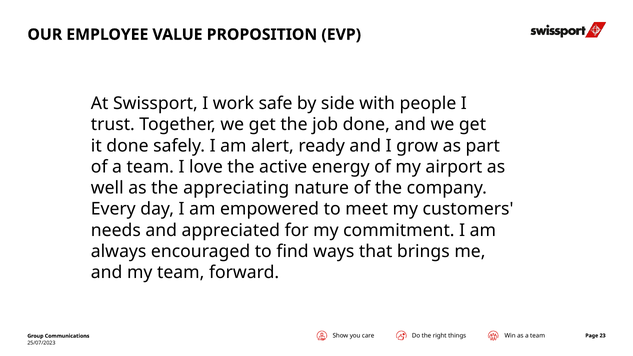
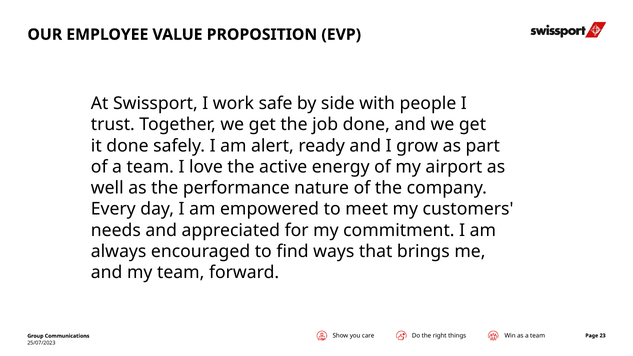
appreciating: appreciating -> performance (236, 188)
